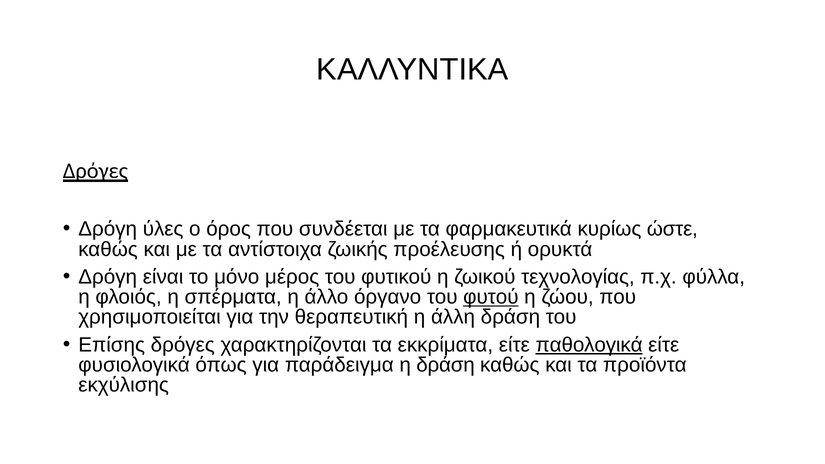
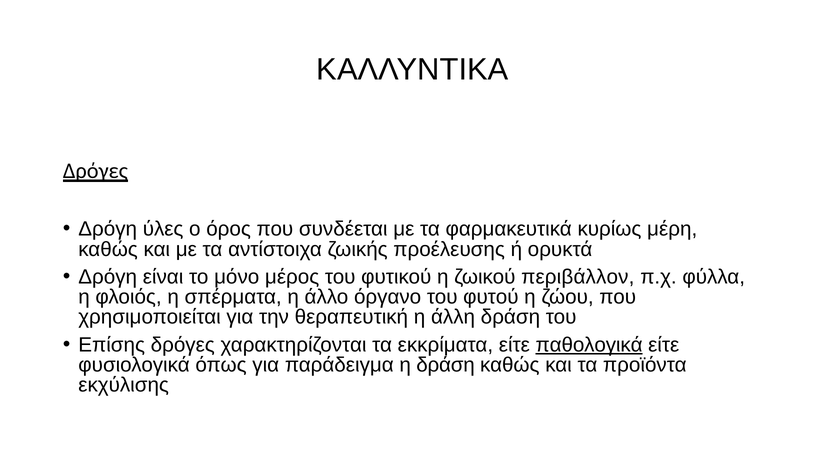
ώστε: ώστε -> μέρη (672, 229)
τεχνολογίας: τεχνολογίας -> περιβάλλον (578, 277)
φυτού underline: present -> none (491, 297)
